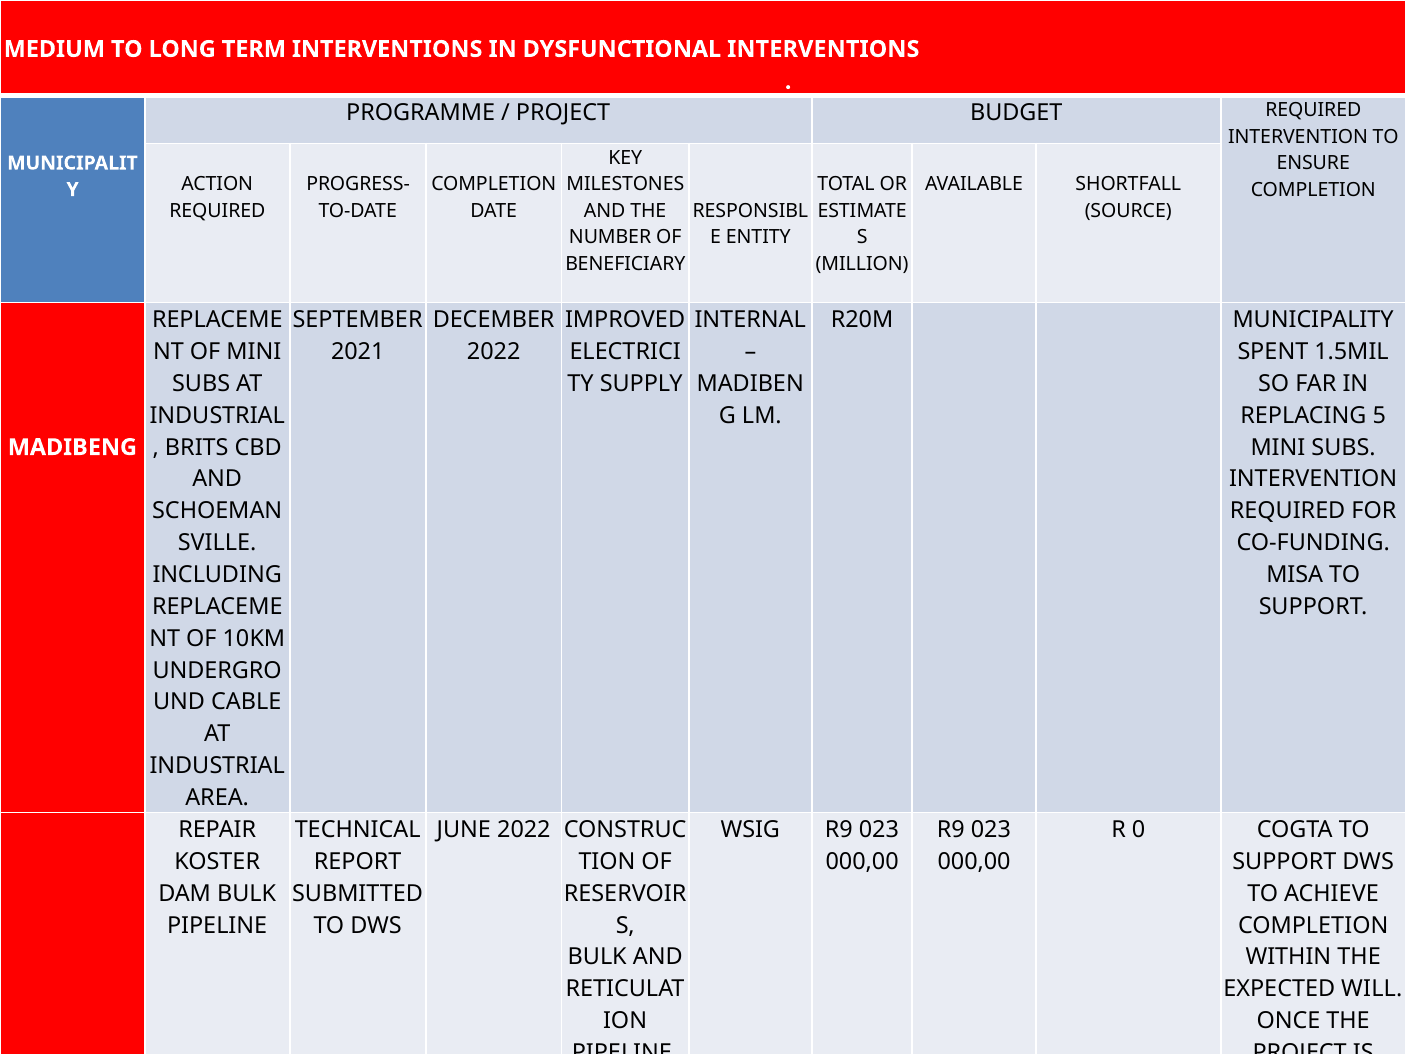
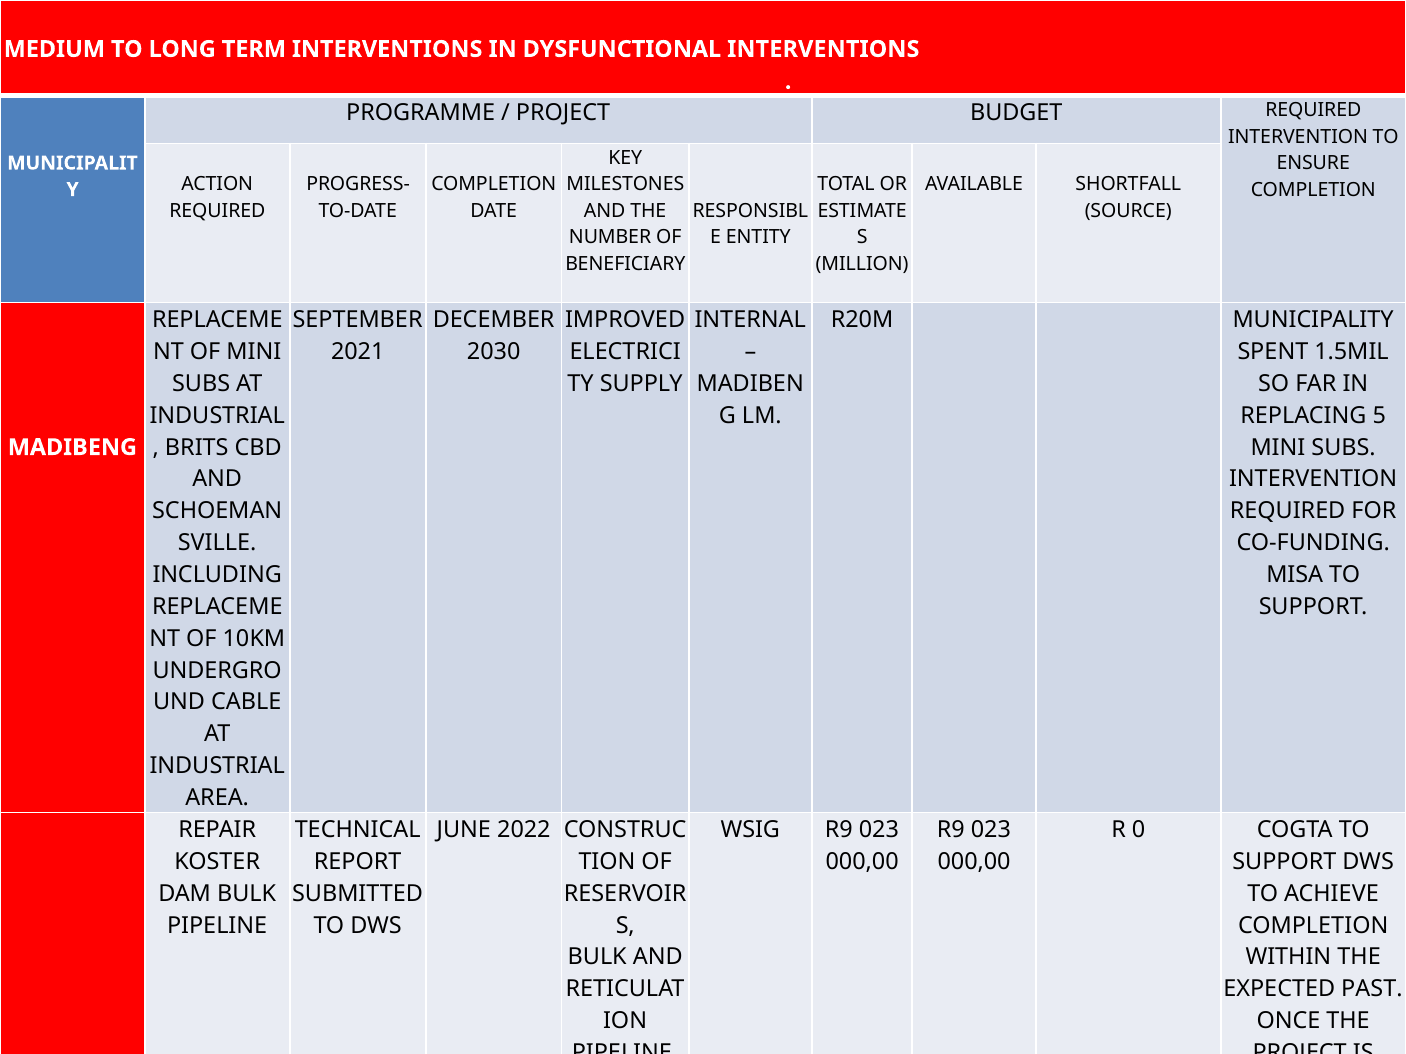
2022: 2022 -> 2030 (494, 352)
EXPECTED WILL: WILL -> PAST (1372, 990)
